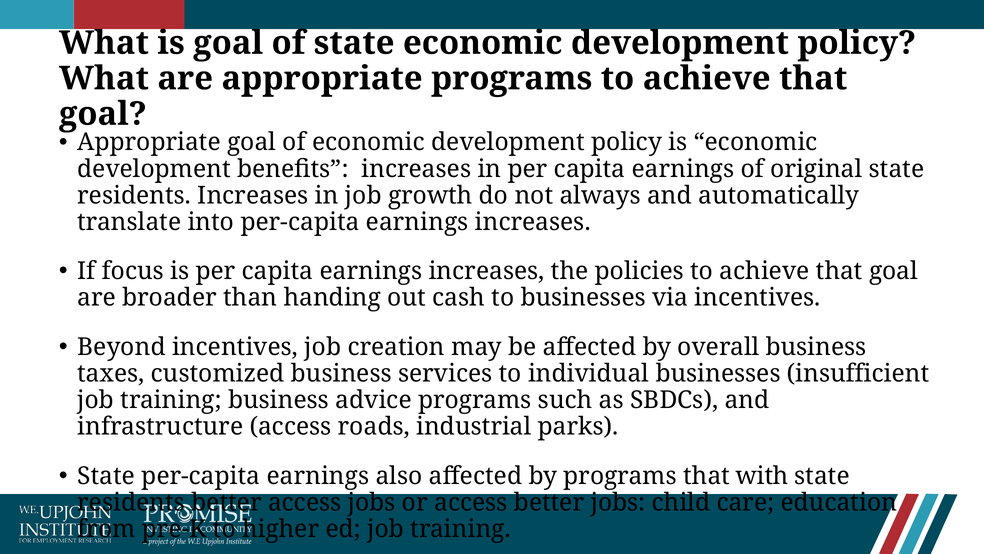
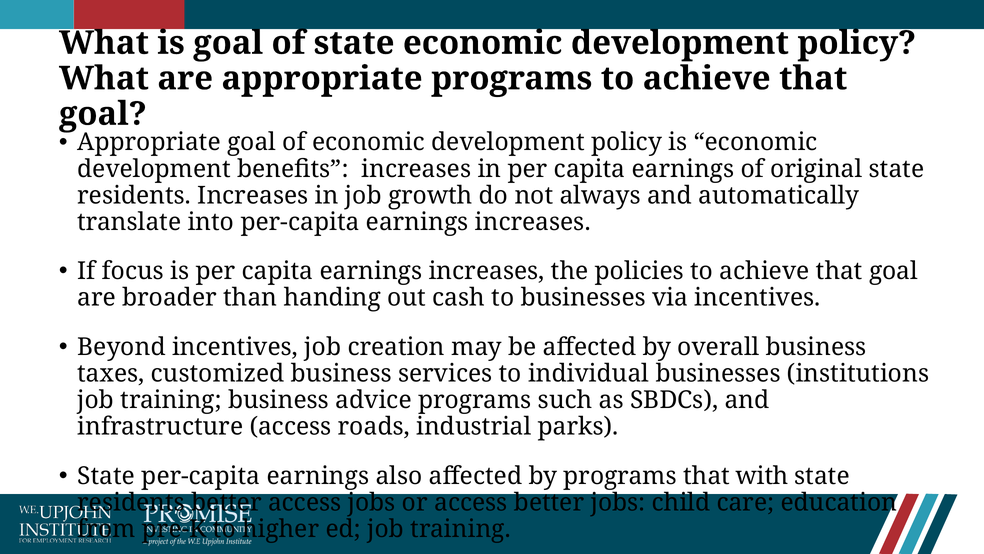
insufficient: insufficient -> institutions (858, 373)
